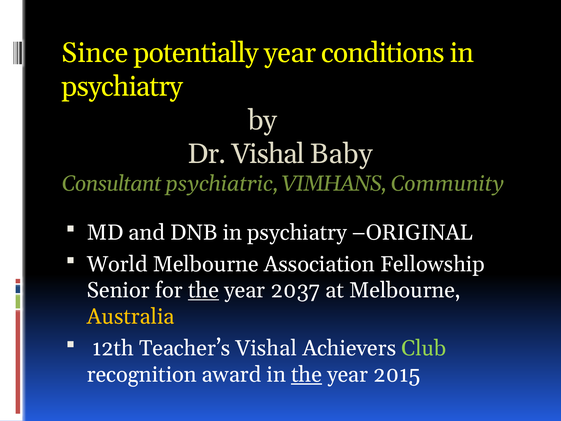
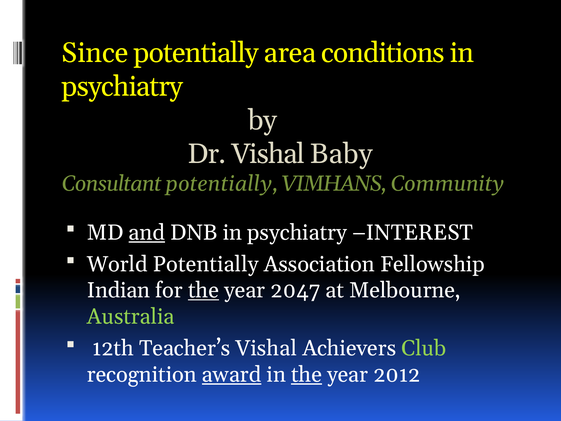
potentially year: year -> area (290, 53)
Consultant psychiatric: psychiatric -> potentially (222, 183)
and underline: none -> present (147, 232)
ORIGINAL: ORIGINAL -> INTEREST (413, 232)
World Melbourne: Melbourne -> Potentially (206, 264)
Senior: Senior -> Indian (118, 290)
2037: 2037 -> 2047 (295, 290)
Australia colour: yellow -> light green (131, 316)
award underline: none -> present (232, 374)
2015: 2015 -> 2012 (397, 374)
